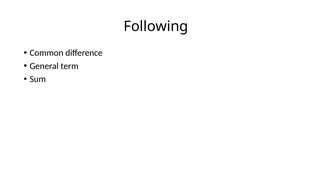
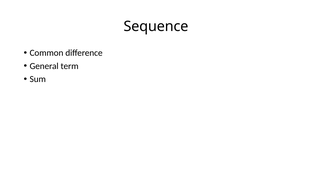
Following: Following -> Sequence (156, 26)
